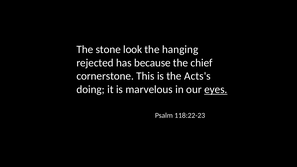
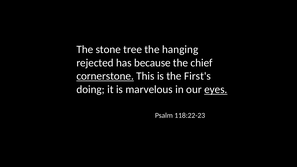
look: look -> tree (133, 49)
cornerstone underline: none -> present (105, 76)
Acts's: Acts's -> First's (197, 76)
